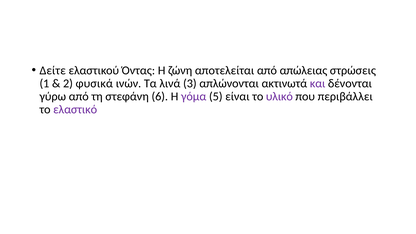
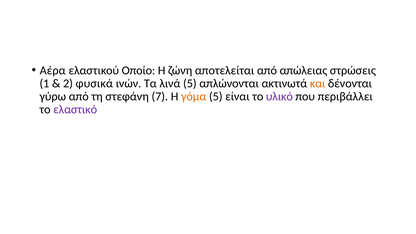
Δείτε: Δείτε -> Αέρα (53, 70)
Όντας: Όντας -> Οποίο (138, 70)
λινά 3: 3 -> 5 (190, 83)
και colour: purple -> orange (318, 83)
6: 6 -> 7 (160, 97)
γόμα colour: purple -> orange (194, 97)
